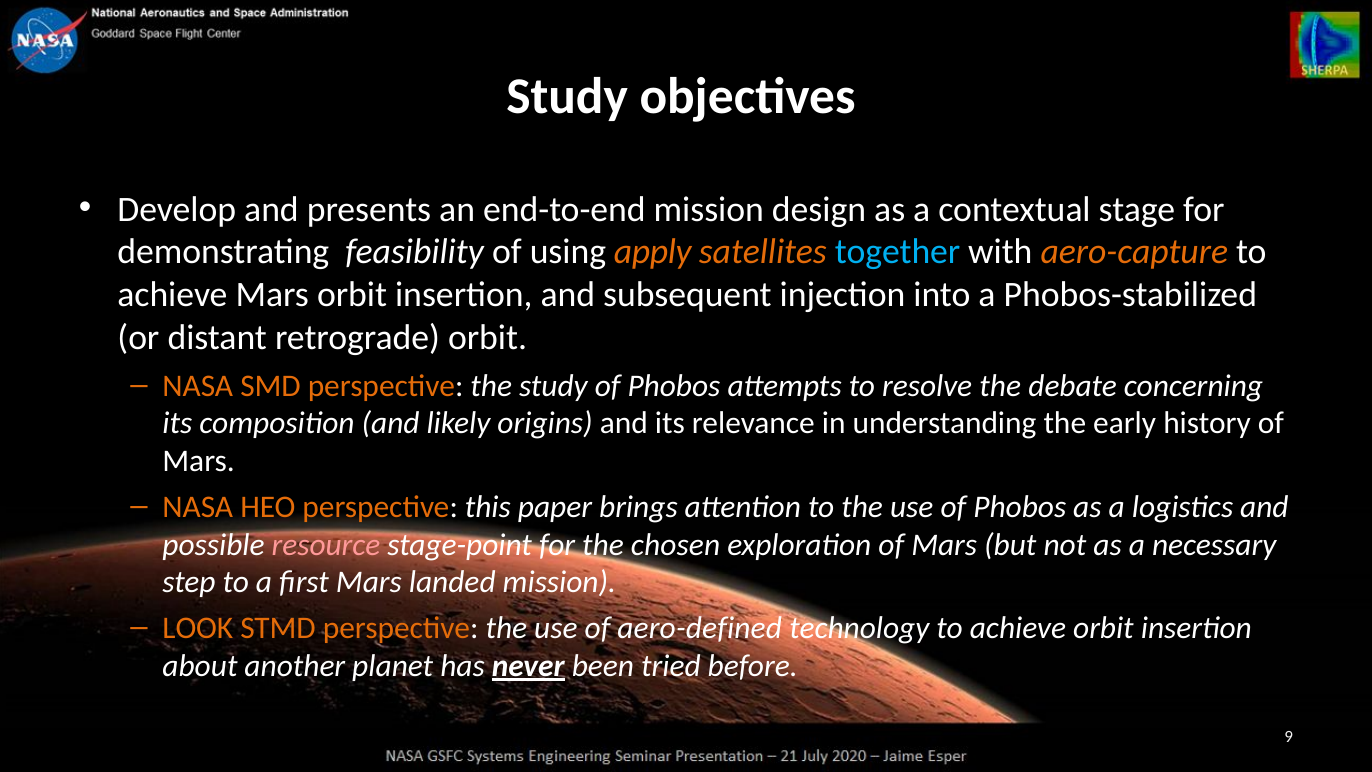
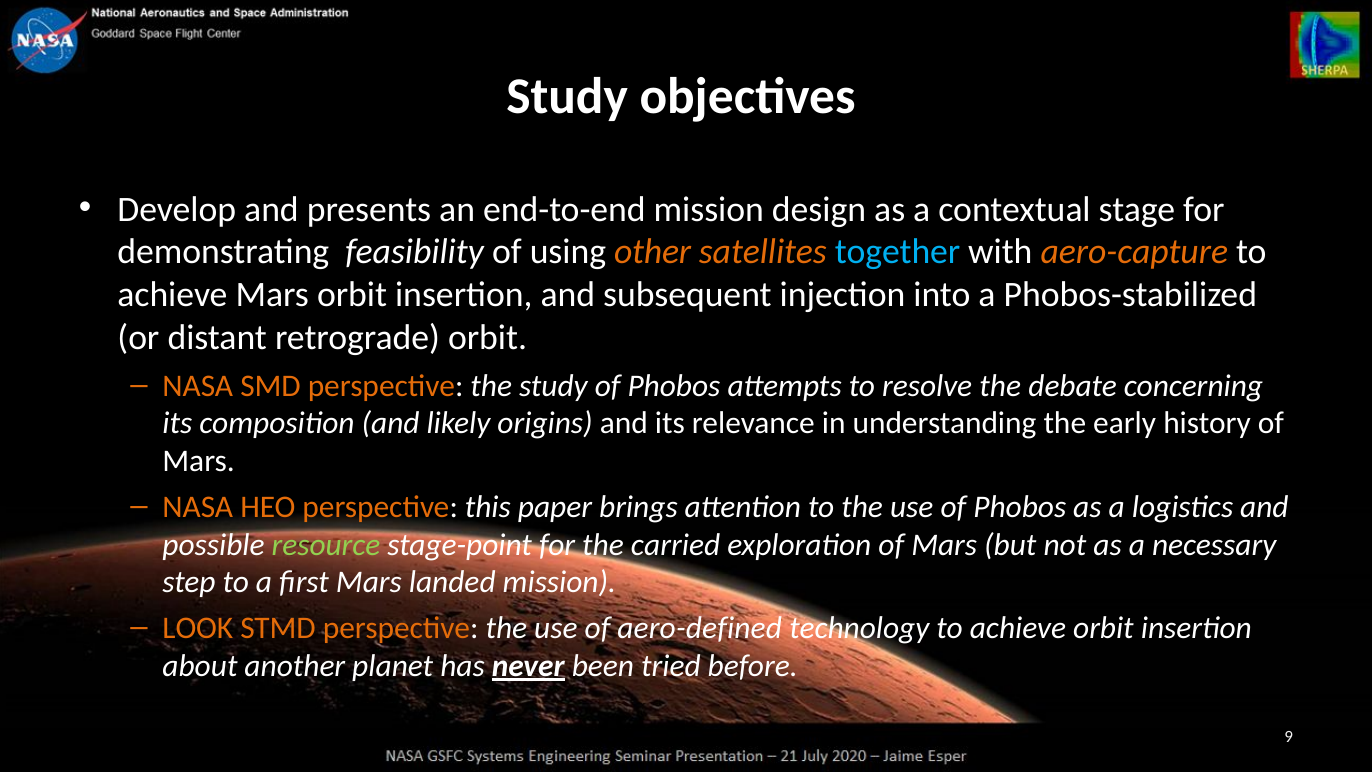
apply: apply -> other (653, 252)
resource colour: pink -> light green (326, 545)
chosen: chosen -> carried (676, 545)
